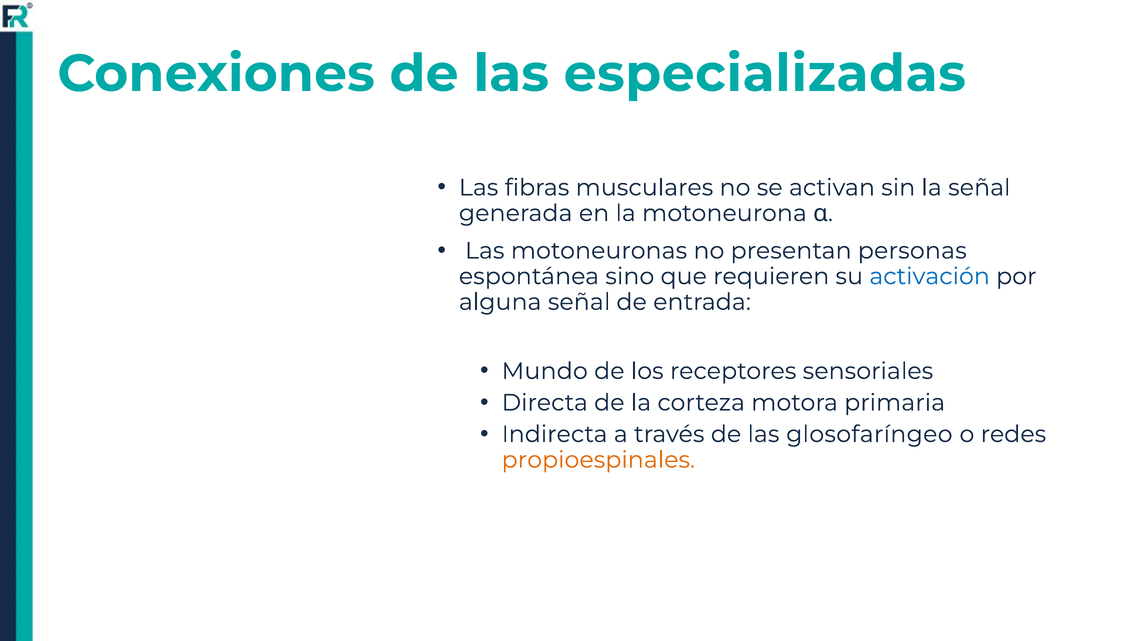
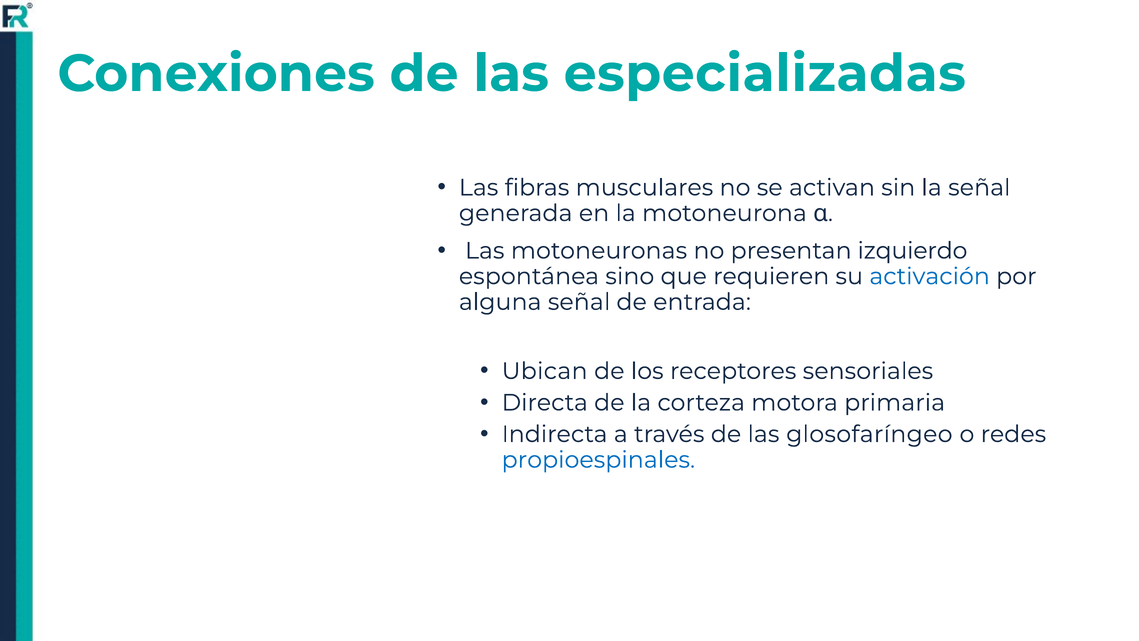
personas: personas -> izquierdo (912, 251)
Mundo: Mundo -> Ubican (545, 371)
propioespinales colour: orange -> blue (598, 460)
